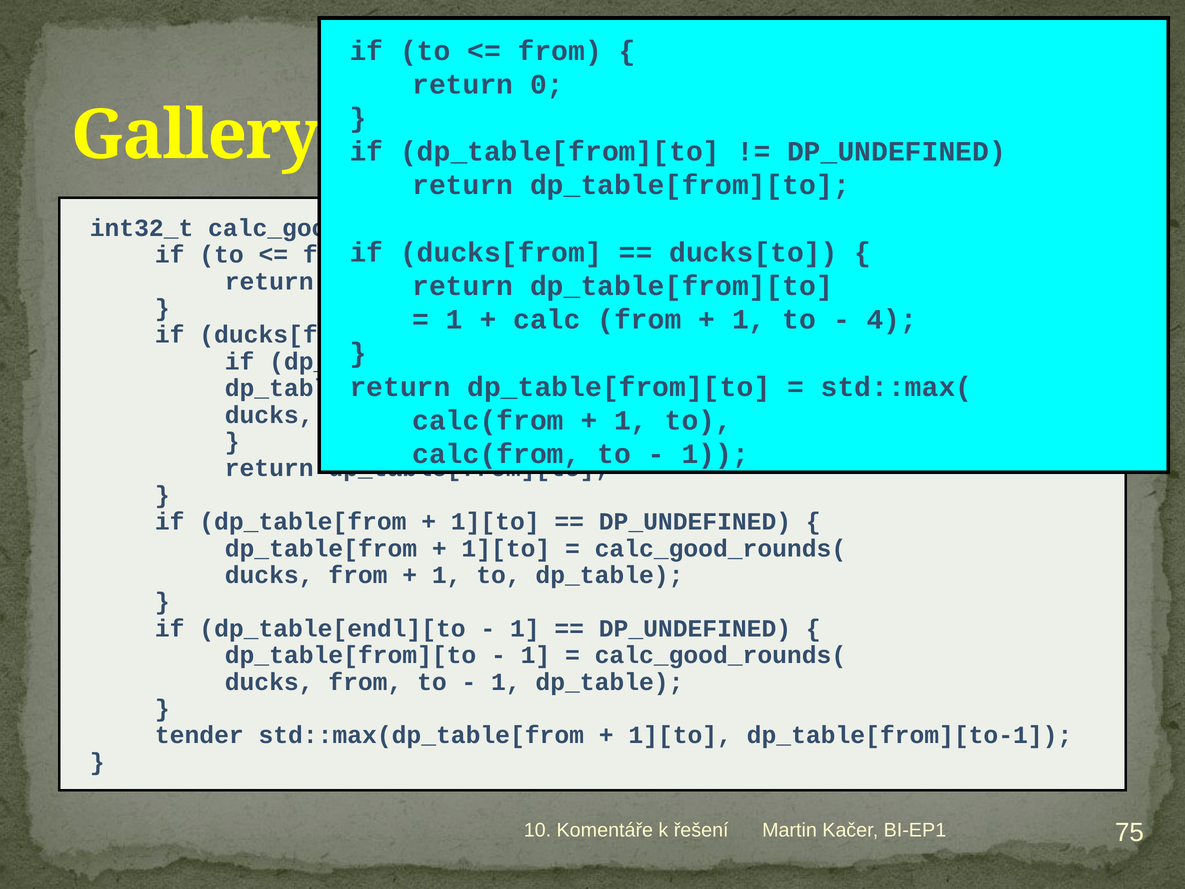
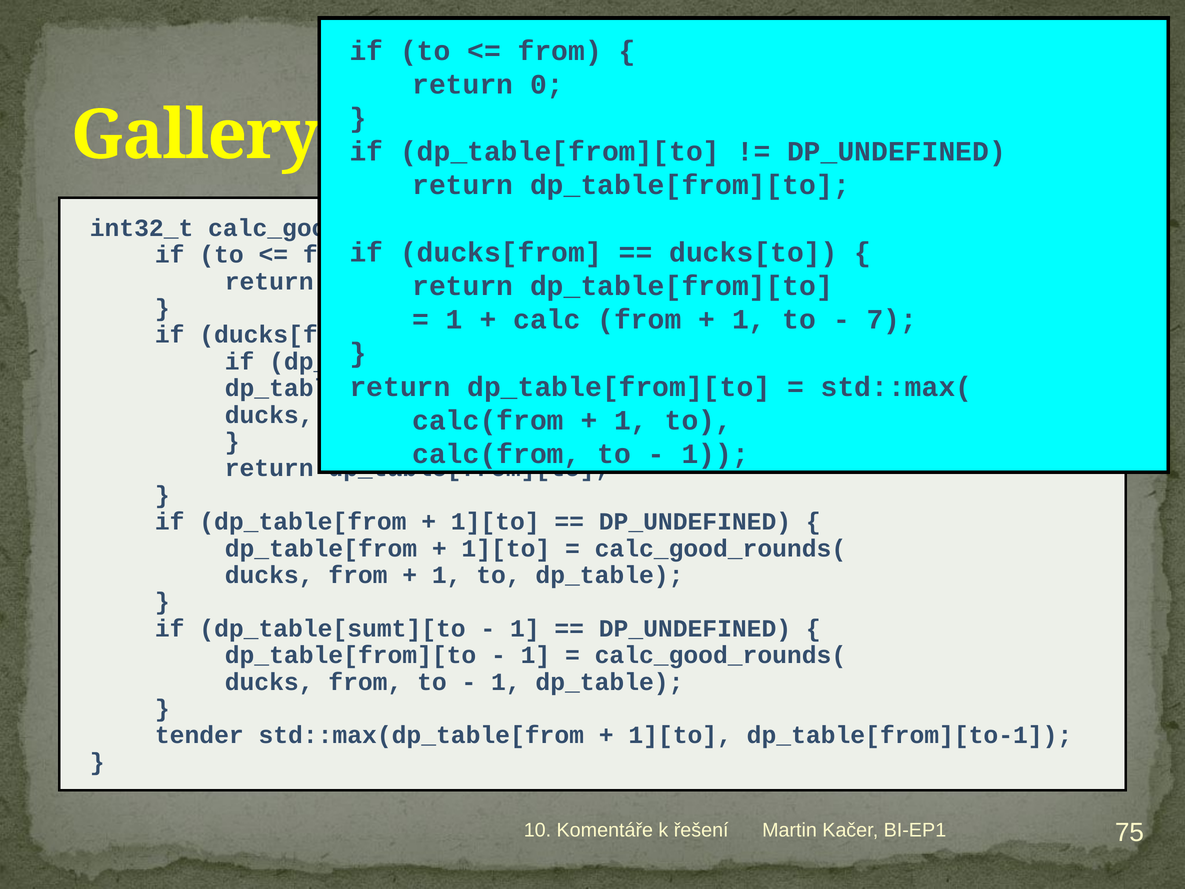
4: 4 -> 7 (892, 320)
dp_table[endl][to: dp_table[endl][to -> dp_table[sumt][to (332, 628)
